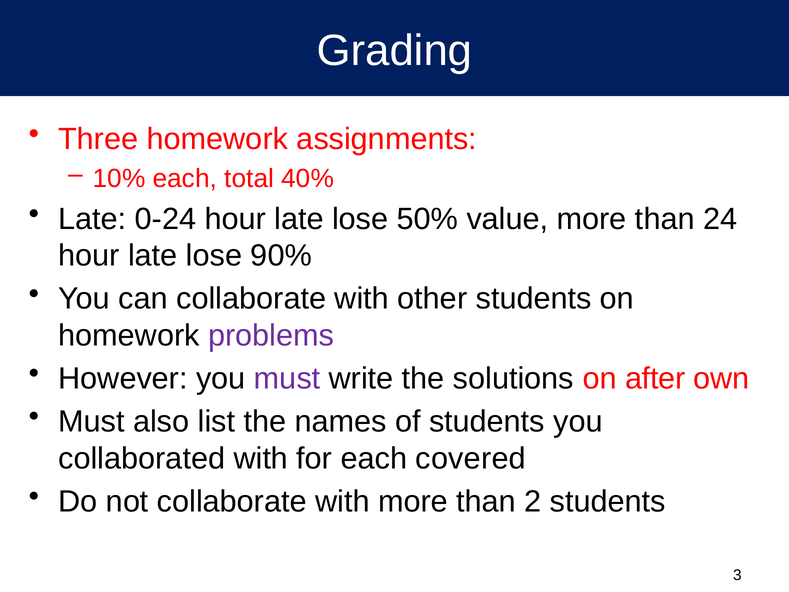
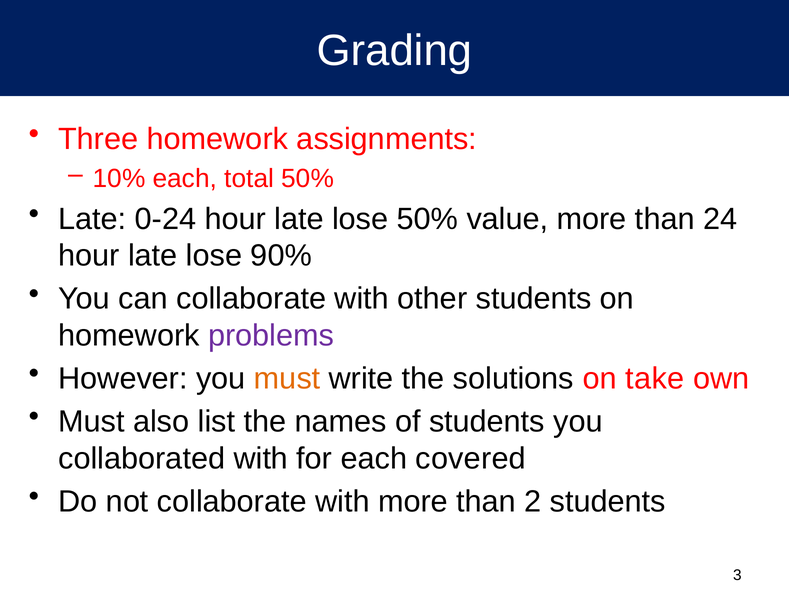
total 40%: 40% -> 50% (308, 178)
must colour: purple -> orange (287, 379)
after: after -> take (655, 379)
